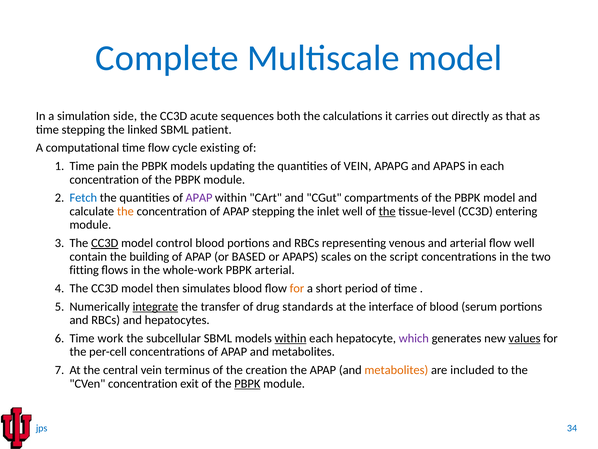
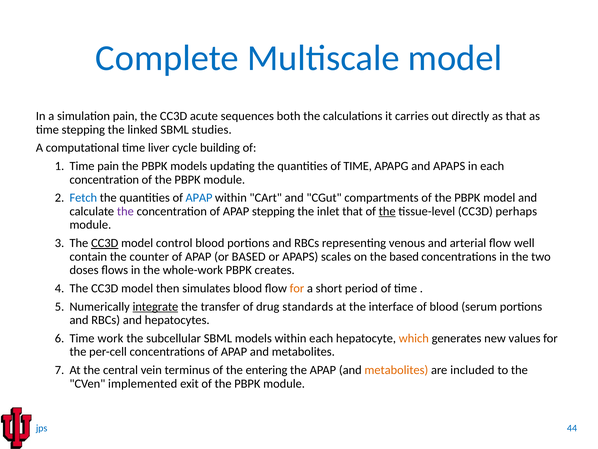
simulation side: side -> pain (125, 116)
patient: patient -> studies (212, 129)
time flow: flow -> liver (159, 148)
existing: existing -> building (220, 148)
quantities of VEIN: VEIN -> TIME (358, 166)
APAP colour: purple -> blue (199, 198)
the colour: orange -> purple (125, 211)
inlet well: well -> that (353, 211)
entering: entering -> perhaps (516, 211)
building: building -> counter (149, 256)
the script: script -> based (404, 256)
fitting: fitting -> doses (84, 270)
PBPK arterial: arterial -> creates (275, 270)
within underline: present -> none (291, 338)
which colour: purple -> orange (414, 338)
values underline: present -> none (525, 338)
creation: creation -> entering (267, 370)
CVen concentration: concentration -> implemented (143, 383)
PBPK underline: present -> none (247, 383)
34: 34 -> 44 (572, 428)
